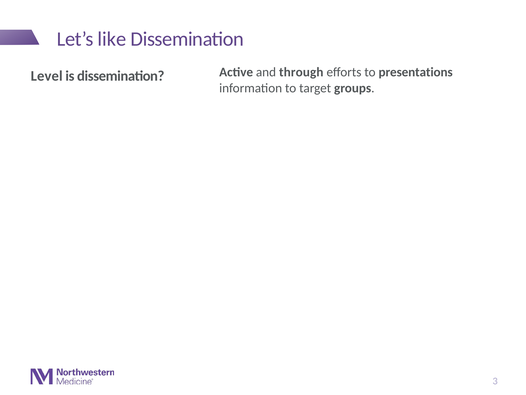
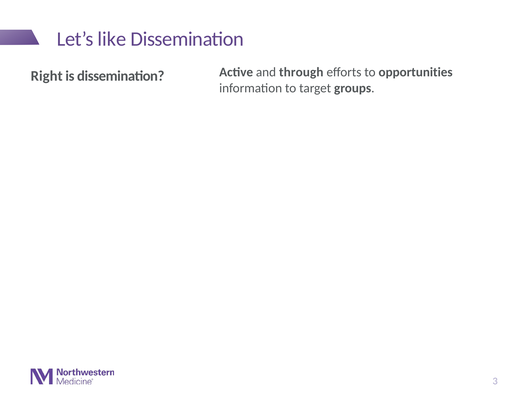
Level: Level -> Right (47, 76)
presentations: presentations -> opportunities (416, 72)
